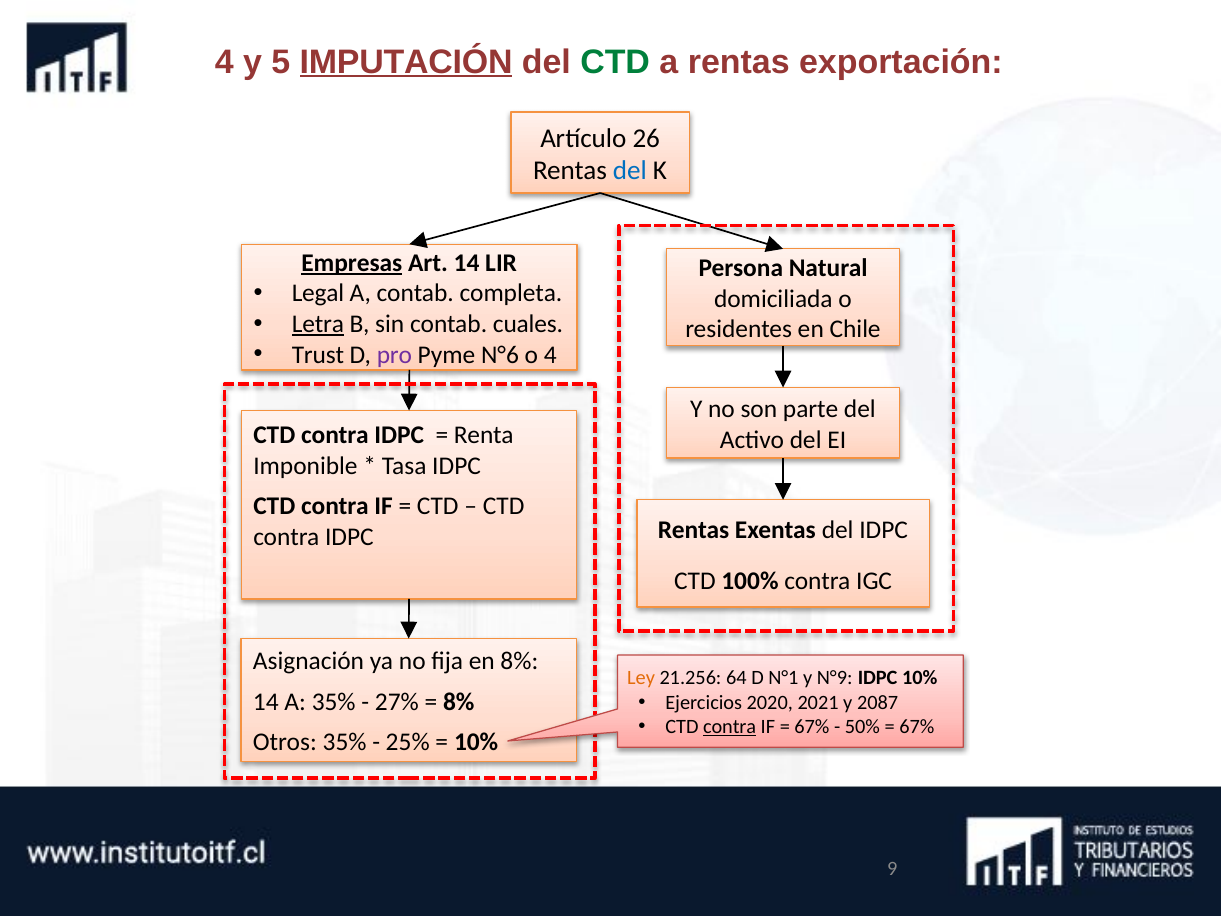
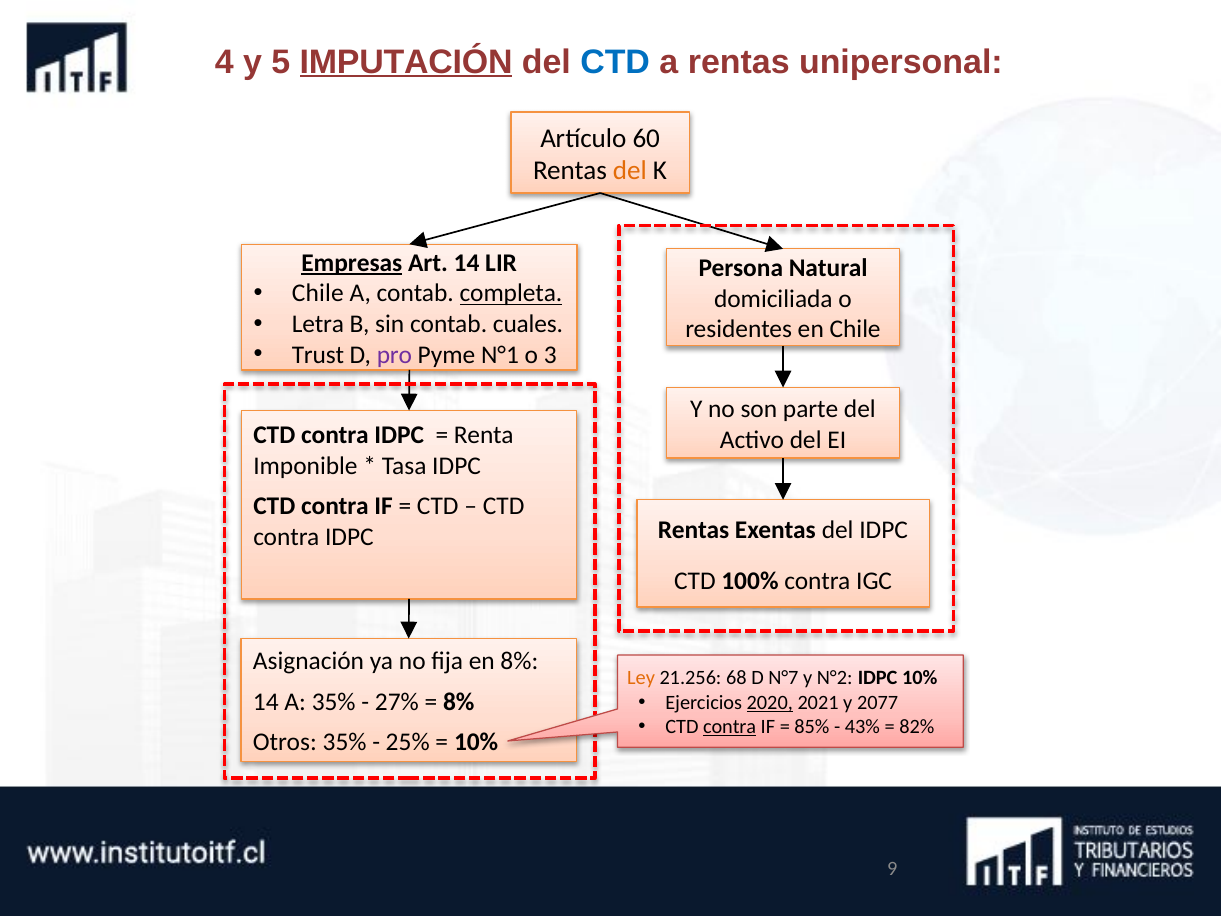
CTD colour: green -> blue (615, 62)
exportación: exportación -> unipersonal (901, 62)
26: 26 -> 60 (646, 138)
del colour: blue -> orange (630, 171)
Legal: Legal -> Chile (318, 293)
completa underline: none -> present (511, 293)
Letra underline: present -> none (318, 324)
N°6: N°6 -> N°1 (500, 355)
o 4: 4 -> 3 (550, 355)
64: 64 -> 68 (736, 678)
N°1: N°1 -> N°7 (783, 678)
N°9: N°9 -> N°2 (835, 678)
2020 underline: none -> present (770, 702)
2087: 2087 -> 2077 (878, 702)
67%: 67% -> 85% (812, 727)
50%: 50% -> 43% (862, 727)
67%: 67% -> 82% (917, 727)
